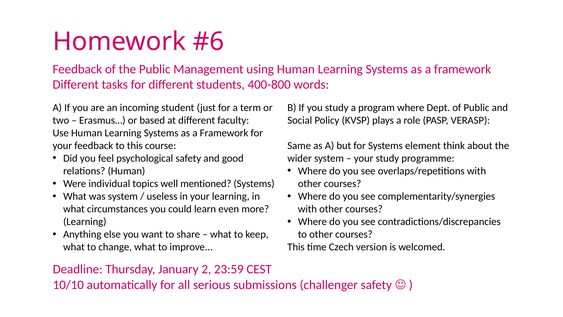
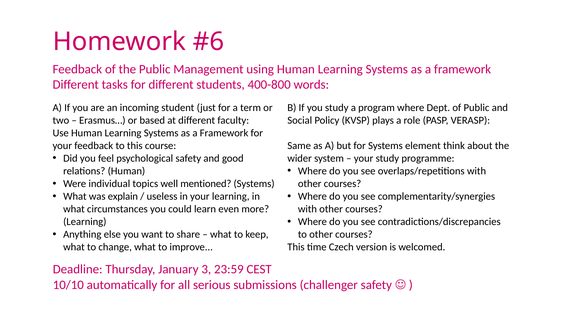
was system: system -> explain (123, 196)
2: 2 -> 3 (206, 269)
